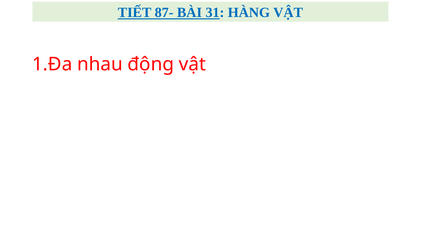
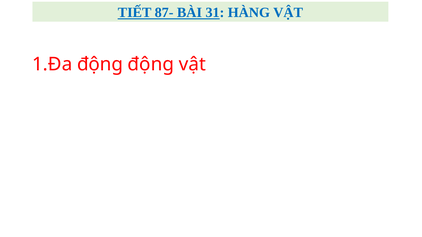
1.Đa nhau: nhau -> động (100, 64)
